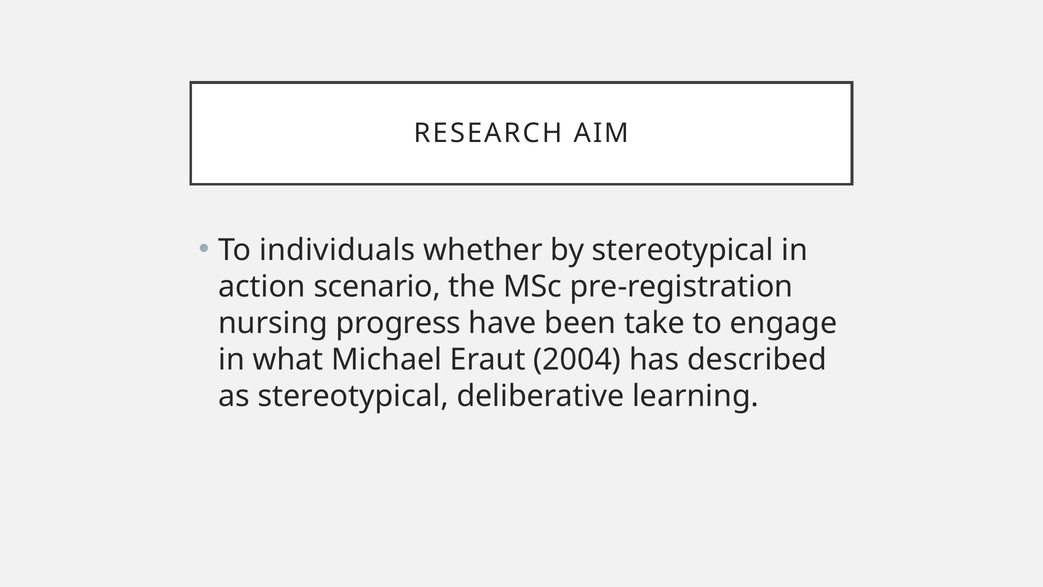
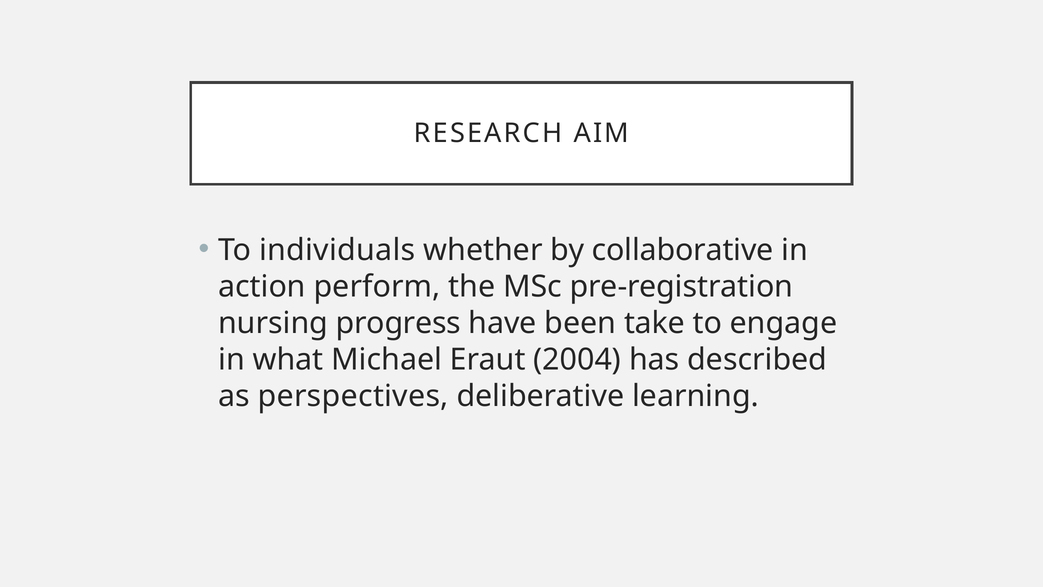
by stereotypical: stereotypical -> collaborative (683, 250)
scenario: scenario -> perform (377, 287)
as stereotypical: stereotypical -> perspectives (353, 396)
